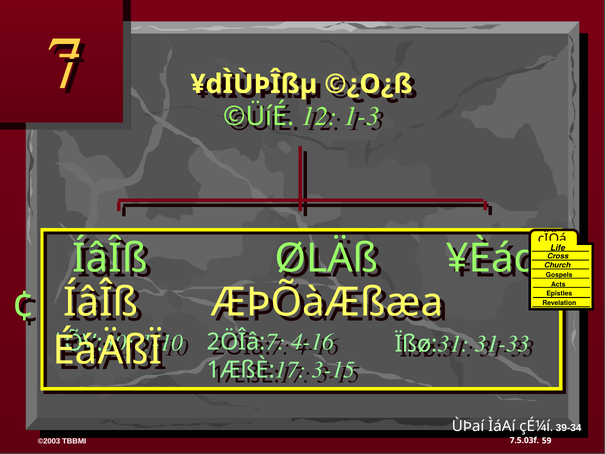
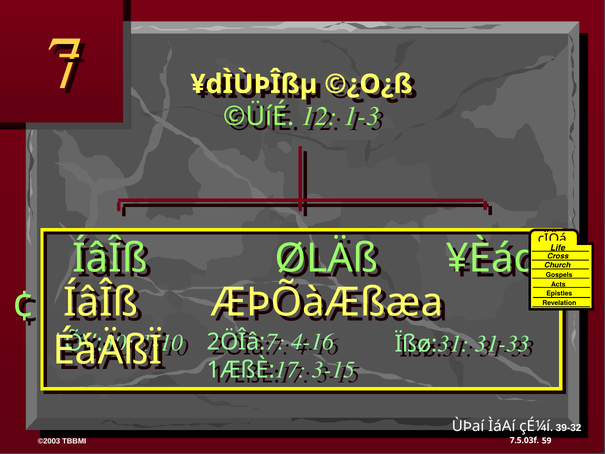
39-34: 39-34 -> 39-32 (569, 428)
